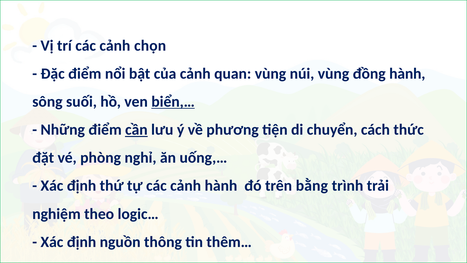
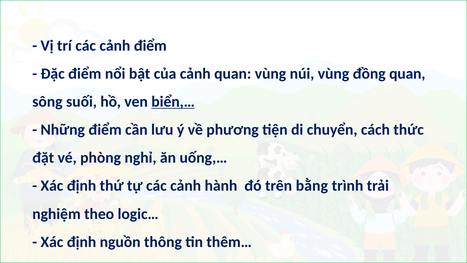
cảnh chọn: chọn -> điểm (150, 45)
đồng hành: hành -> quan (407, 74)
cần underline: present -> none (136, 130)
